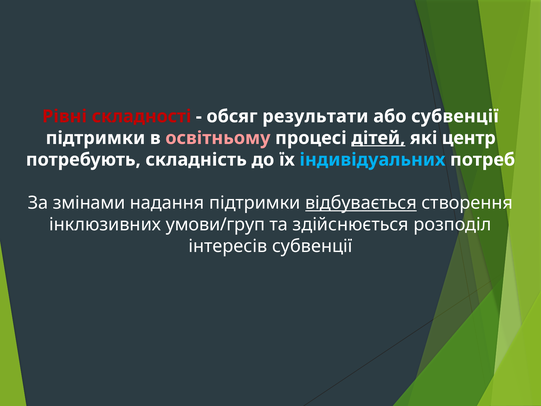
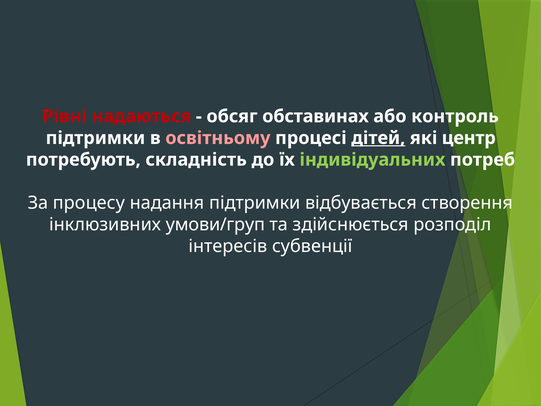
складності: складності -> надаються (142, 116)
результати: результати -> обставинах (316, 116)
або субвенції: субвенції -> контроль (455, 116)
індивідуальних colour: light blue -> light green (372, 160)
змінами: змінами -> процесу (89, 203)
відбувається underline: present -> none (361, 203)
